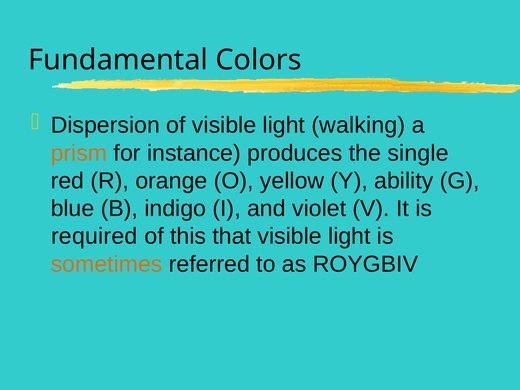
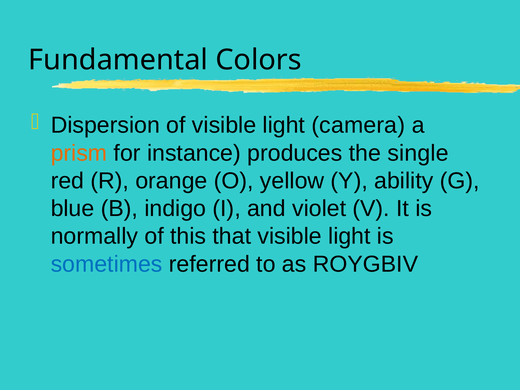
walking: walking -> camera (358, 125)
required: required -> normally (94, 236)
sometimes colour: orange -> blue (107, 264)
